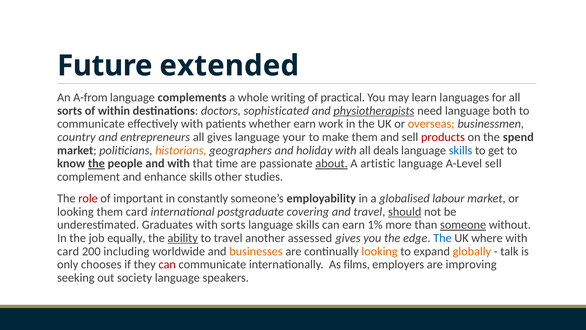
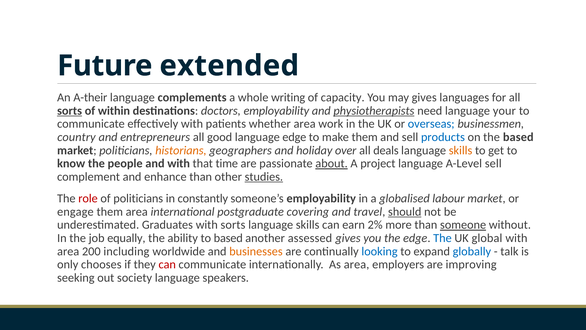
A-from: A-from -> A-their (90, 97)
practical: practical -> capacity (343, 97)
may learn: learn -> gives (424, 97)
sorts underline: none -> present (70, 111)
doctors sophisticated: sophisticated -> employability (276, 111)
both: both -> your (504, 111)
whether earn: earn -> area (305, 124)
overseas colour: orange -> blue (431, 124)
all gives: gives -> good (220, 137)
language your: your -> edge (294, 137)
products colour: red -> blue (443, 137)
the spend: spend -> based (518, 137)
holiday with: with -> over (346, 150)
skills colour: blue -> orange (461, 150)
the underline: present -> none (96, 163)
artistic: artistic -> project (378, 163)
enhance skills: skills -> than (201, 177)
studies underline: none -> present (264, 177)
of important: important -> politicians (138, 198)
looking: looking -> engage (75, 211)
them card: card -> area (137, 211)
1%: 1% -> 2% (375, 225)
ability underline: present -> none (183, 238)
to travel: travel -> based (228, 238)
where: where -> global (487, 238)
card: card -> area (68, 251)
looking colour: orange -> blue (380, 251)
globally colour: orange -> blue (472, 251)
As films: films -> area (357, 264)
